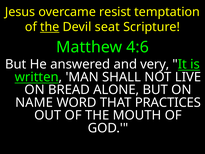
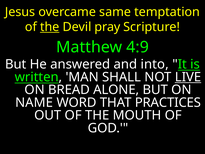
resist: resist -> same (115, 12)
seat: seat -> pray (107, 27)
4:6: 4:6 -> 4:9 (138, 47)
very: very -> into (155, 64)
LIVE underline: none -> present (188, 77)
